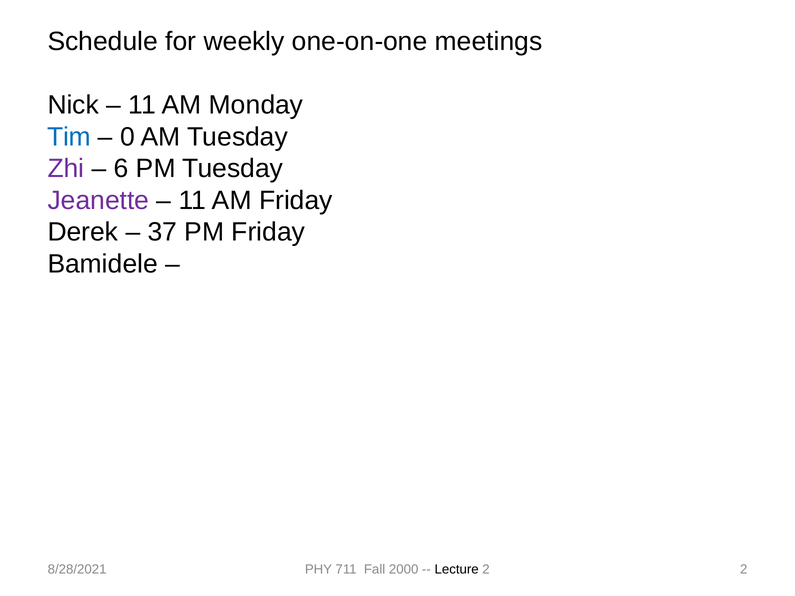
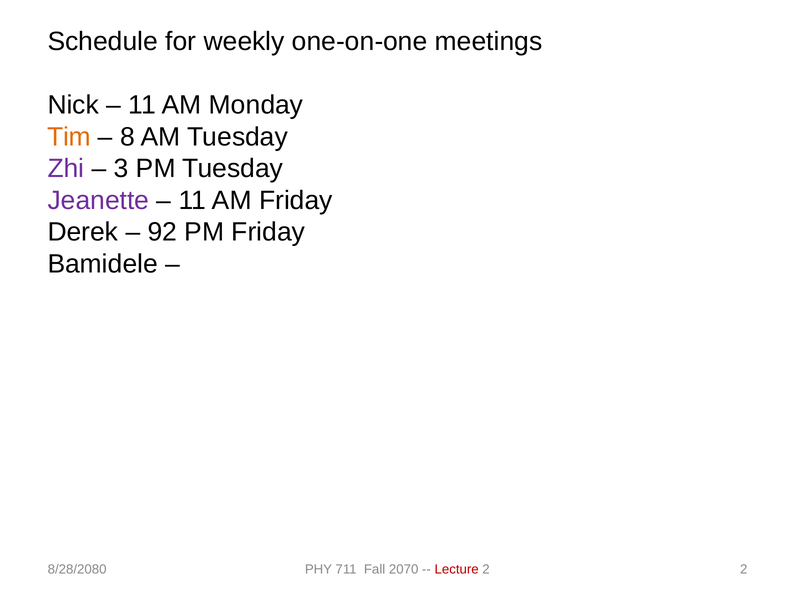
Tim colour: blue -> orange (69, 137)
0: 0 -> 8 (127, 137)
6: 6 -> 3 (121, 169)
37: 37 -> 92 (162, 232)
8/28/2021: 8/28/2021 -> 8/28/2080 (77, 569)
2000: 2000 -> 2070 (404, 569)
Lecture colour: black -> red (457, 569)
